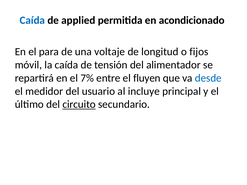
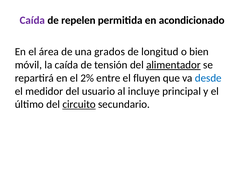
Caída colour: blue -> purple (32, 20)
applied: applied -> repelen (78, 20)
para: para -> área (49, 52)
voltaje: voltaje -> grados (110, 52)
fijos: fijos -> bien (199, 52)
alimentador underline: none -> present (173, 65)
7%: 7% -> 2% (87, 78)
